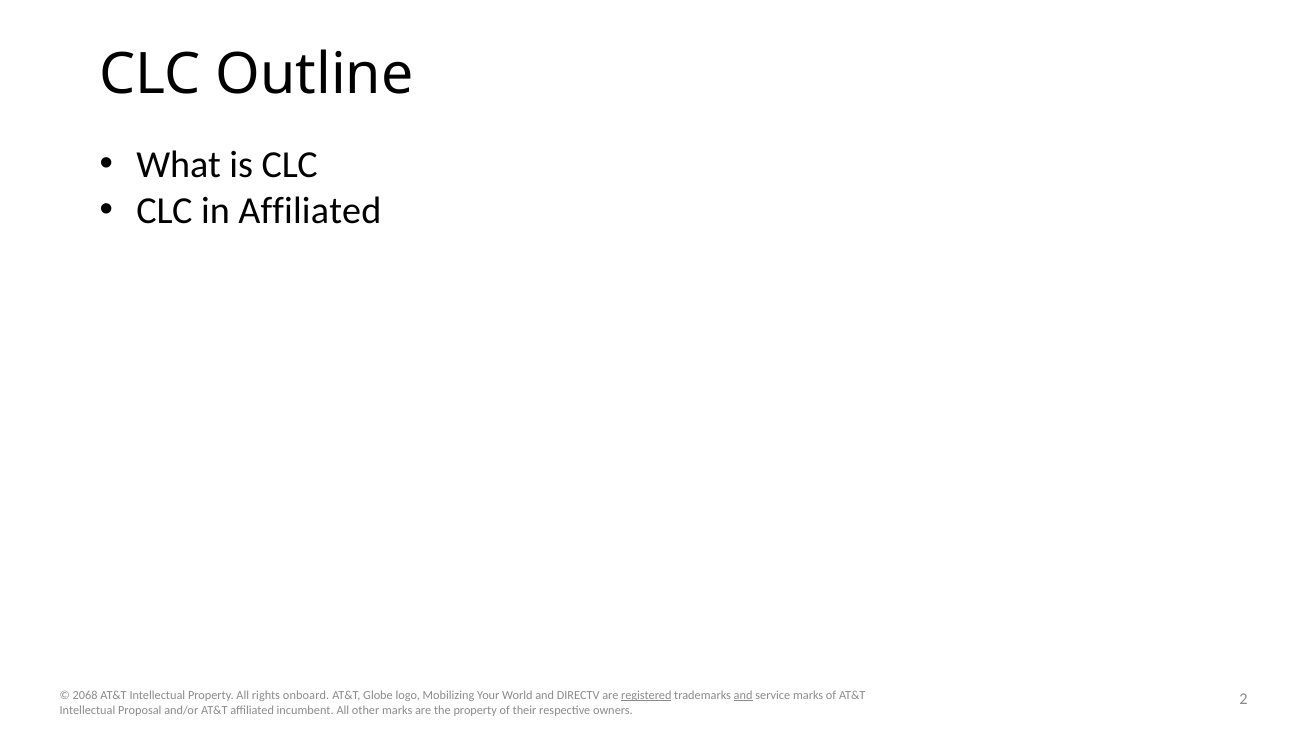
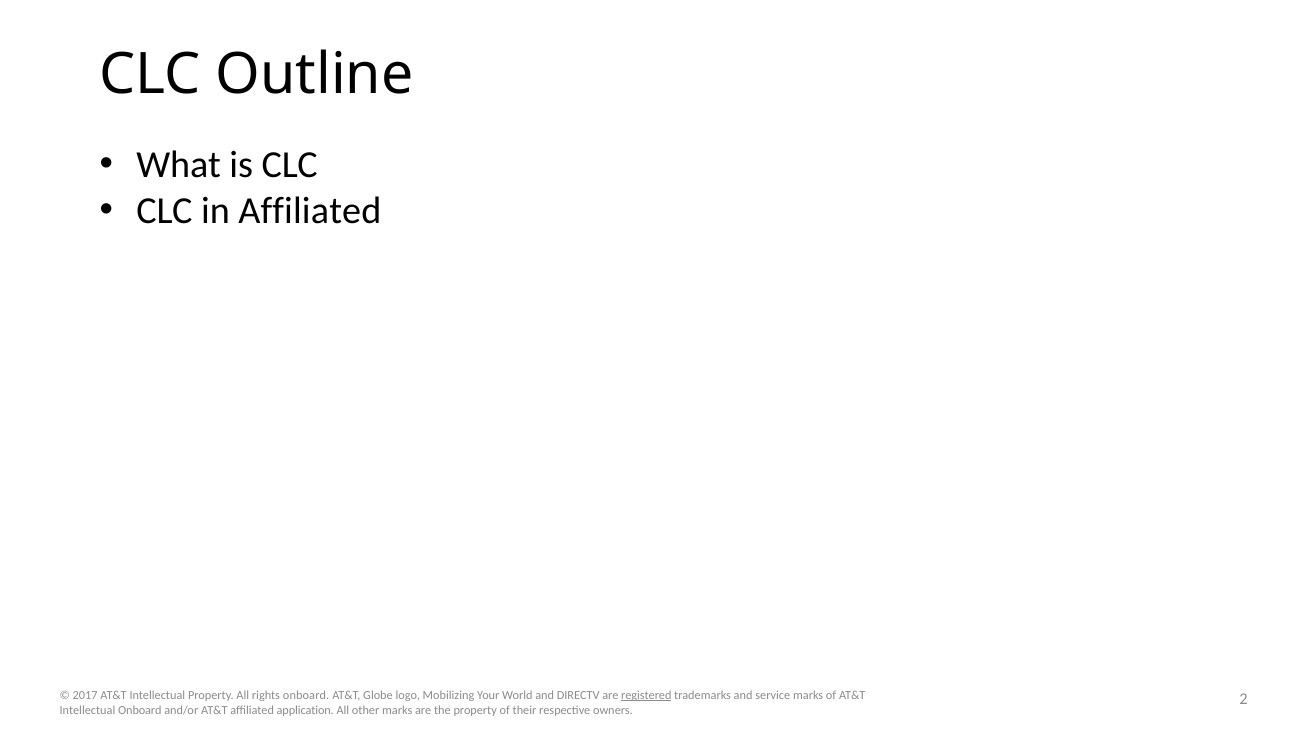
2068: 2068 -> 2017 (85, 695)
and underline: present -> none (743, 695)
Intellectual Proposal: Proposal -> Onboard (140, 710)
incumbent: incumbent -> application (305, 710)
